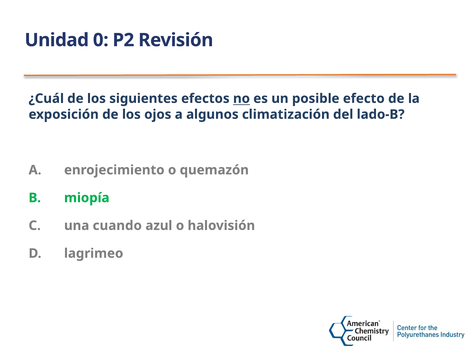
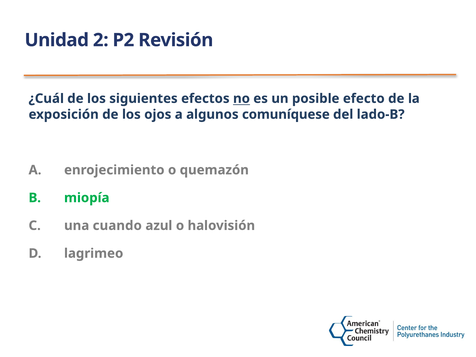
0: 0 -> 2 (101, 40)
climatización: climatización -> comuníquese (286, 114)
